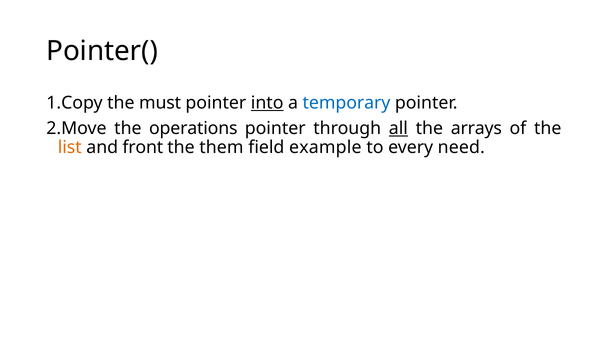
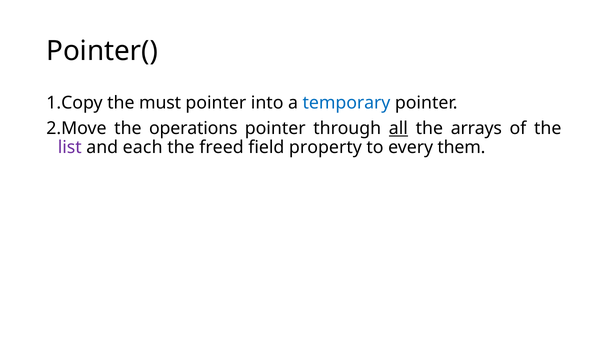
into underline: present -> none (267, 103)
list colour: orange -> purple (70, 147)
front: front -> each (143, 147)
them: them -> freed (221, 147)
example: example -> property (325, 147)
need: need -> them (461, 147)
